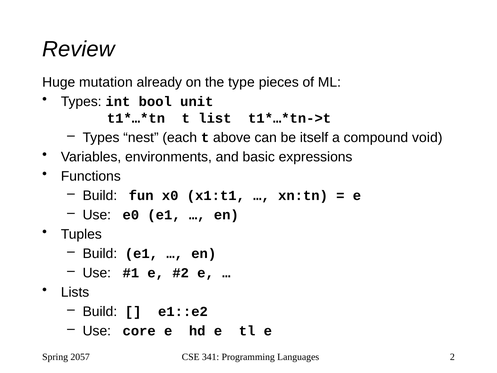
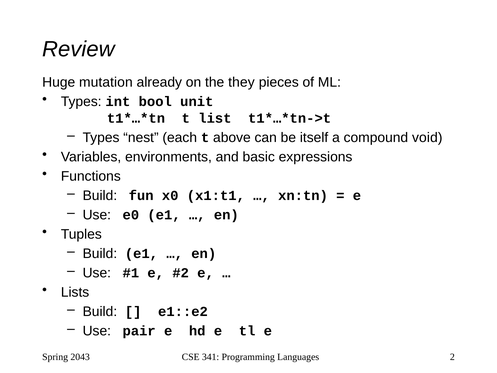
type: type -> they (241, 82)
core: core -> pair (139, 331)
2057: 2057 -> 2043 (80, 357)
